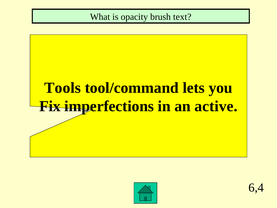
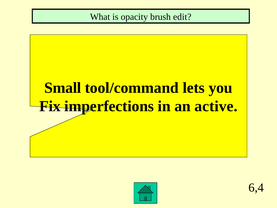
text: text -> edit (182, 17)
Tools: Tools -> Small (63, 88)
